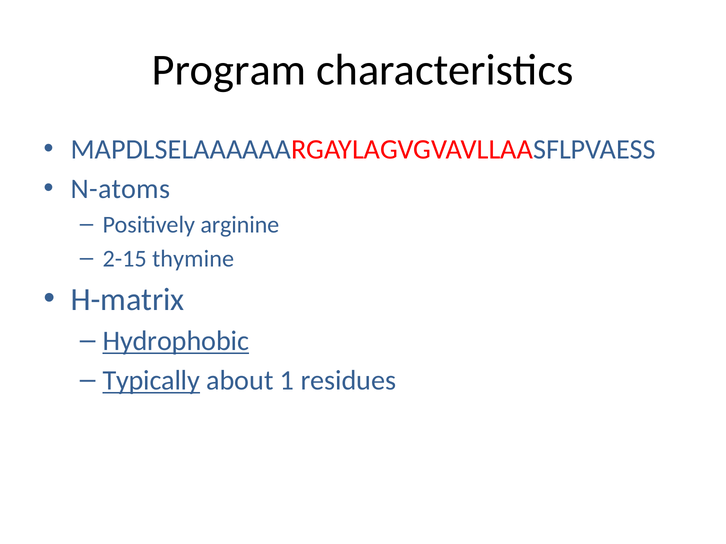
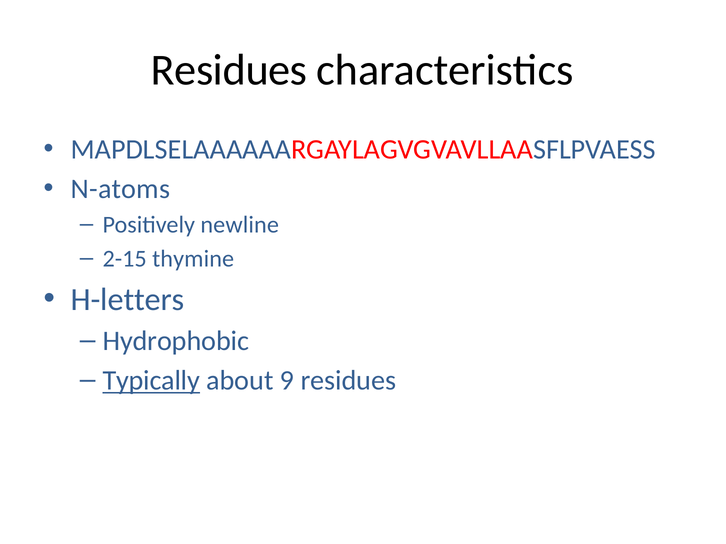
Program: Program -> Residues (229, 70)
arginine: arginine -> newline (240, 225)
H-matrix: H-matrix -> H-letters (128, 300)
Hydrophobic underline: present -> none (176, 341)
1: 1 -> 9 (287, 381)
